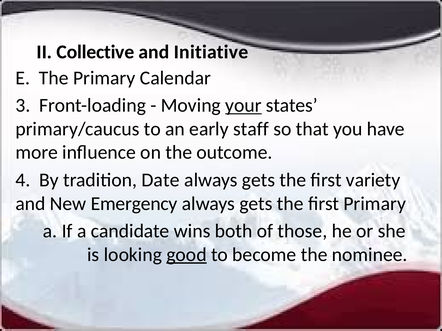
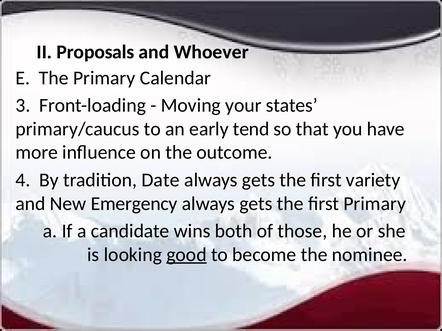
Collective: Collective -> Proposals (95, 52)
Initiative: Initiative -> Whoever (211, 52)
your underline: present -> none (243, 106)
staff: staff -> tend (251, 129)
